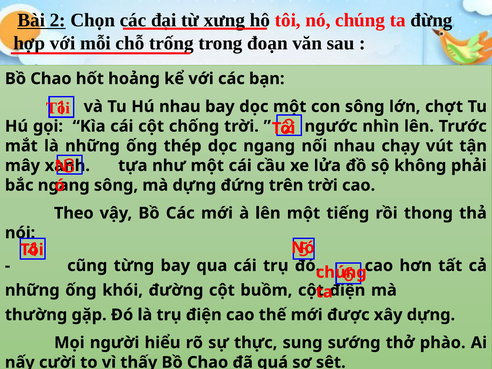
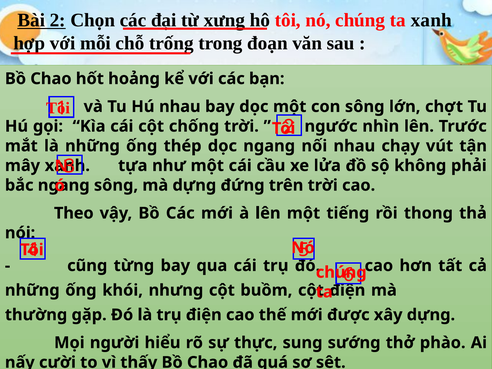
ta đừng: đừng -> xanh (431, 20)
đường: đường -> nhưng (176, 290)
